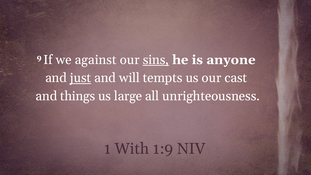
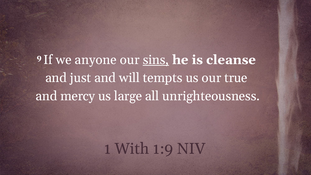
against: against -> anyone (96, 60)
anyone: anyone -> cleanse (231, 60)
just underline: present -> none (81, 78)
cast: cast -> true (236, 78)
things: things -> mercy (78, 96)
